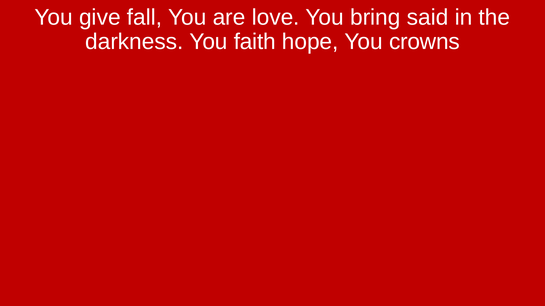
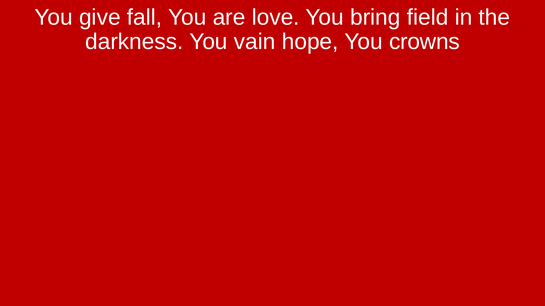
said: said -> field (428, 17)
faith: faith -> vain (255, 42)
